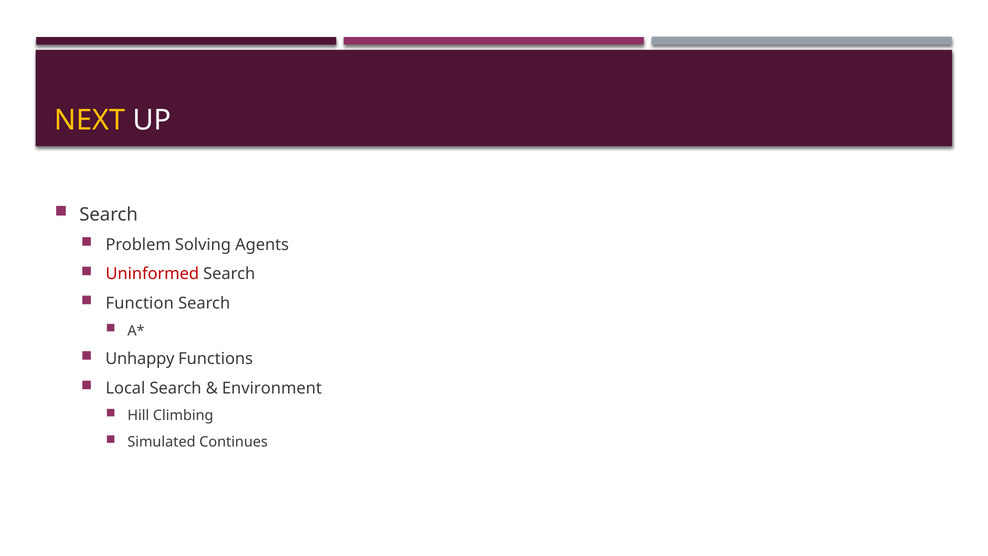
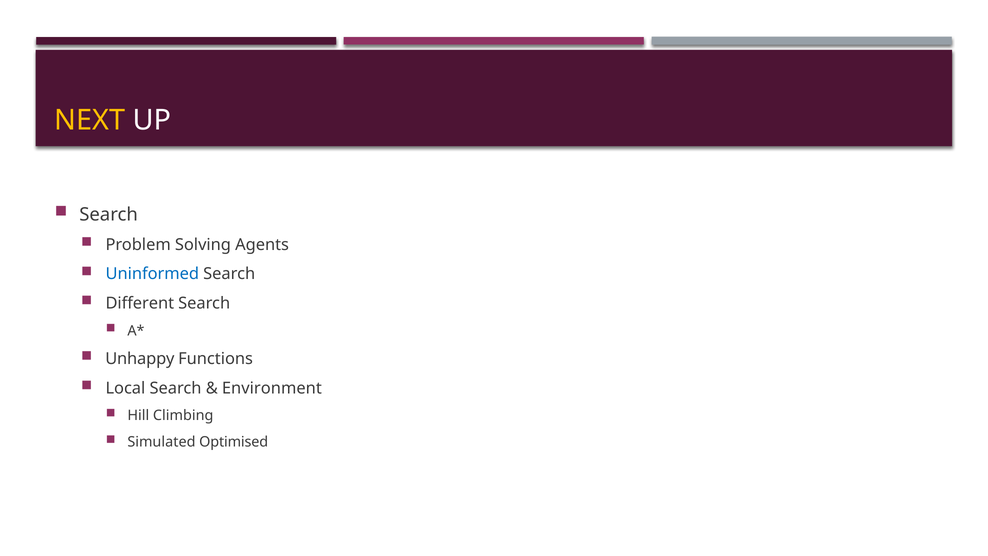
Uninformed colour: red -> blue (152, 274)
Function: Function -> Different (140, 303)
Continues: Continues -> Optimised (234, 442)
